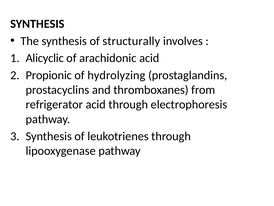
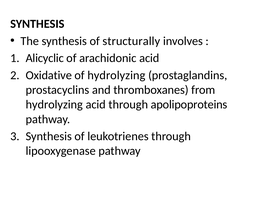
Propionic: Propionic -> Oxidative (49, 75)
refrigerator: refrigerator -> hydrolyzing (54, 104)
electrophoresis: electrophoresis -> apolipoproteins (189, 104)
